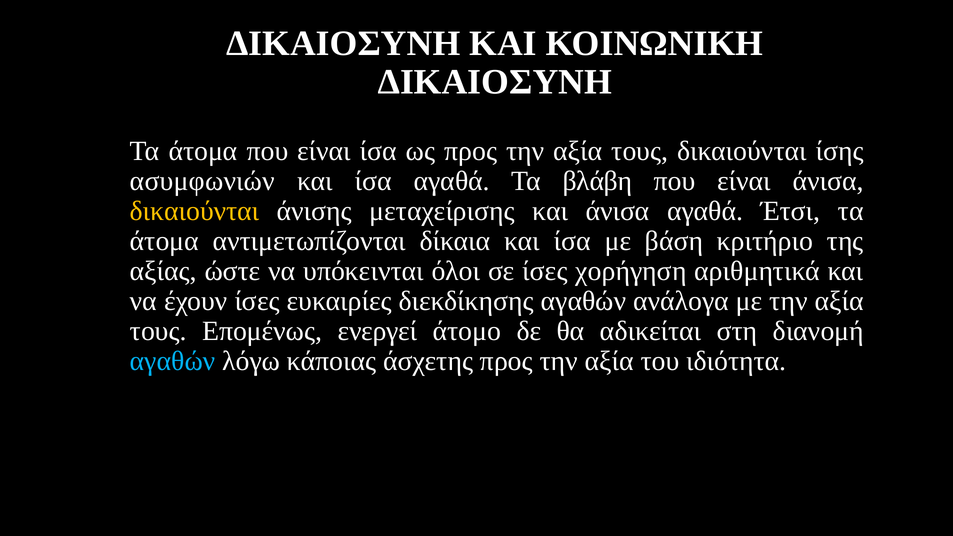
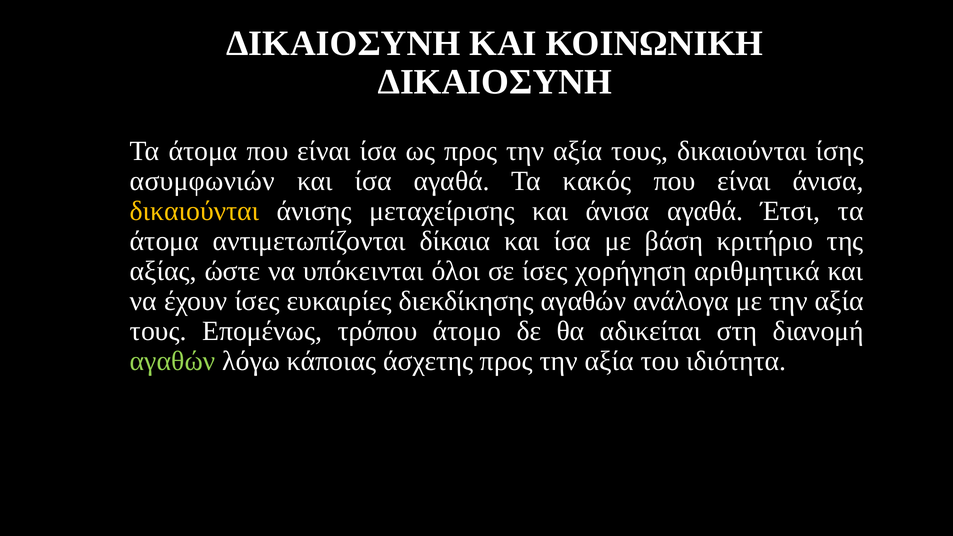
βλάβη: βλάβη -> κακός (597, 181)
ενεργεί: ενεργεί -> τρόπου (377, 331)
αγαθών colour: light blue -> light green (173, 361)
